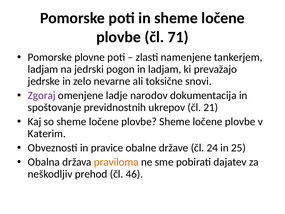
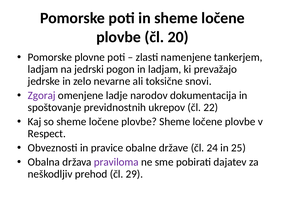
71: 71 -> 20 (178, 37)
21: 21 -> 22 (211, 107)
Katerim: Katerim -> Respect (47, 134)
praviloma colour: orange -> purple (116, 162)
46: 46 -> 29 (134, 174)
